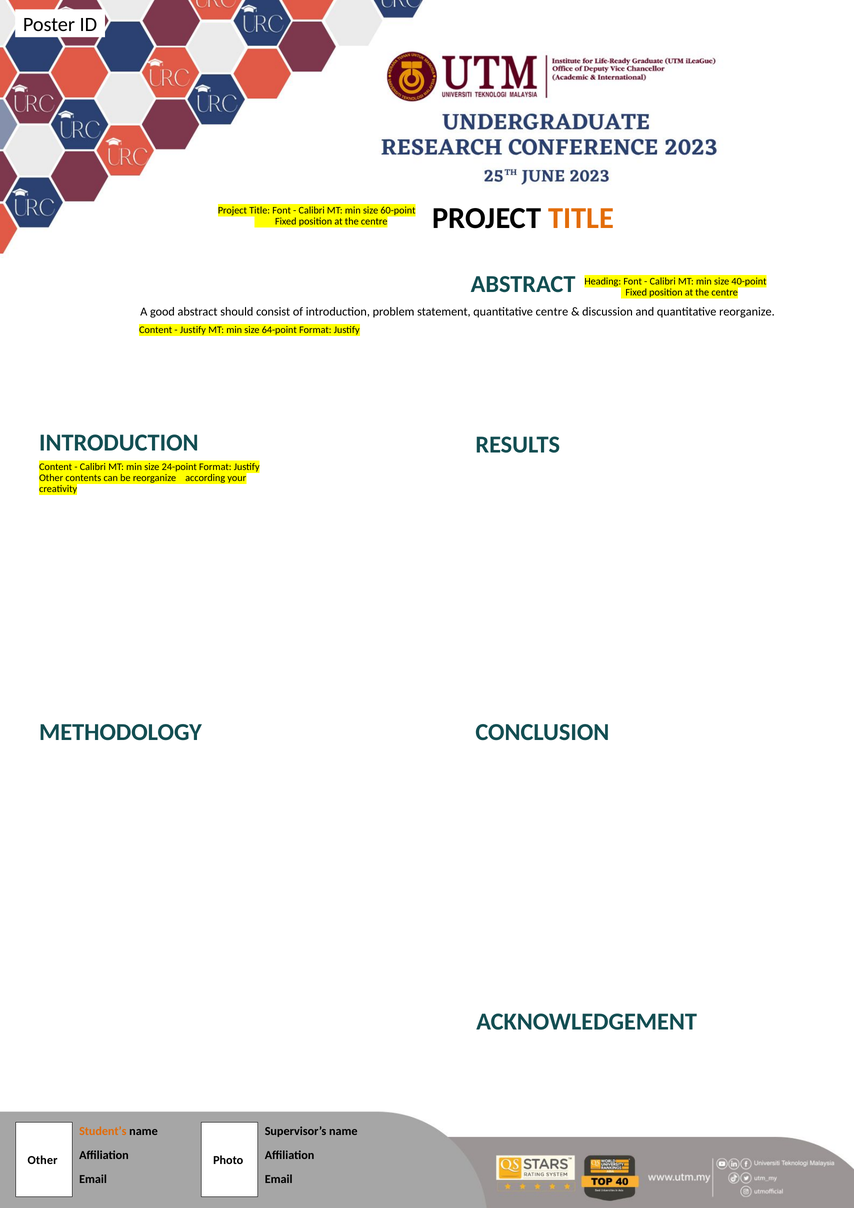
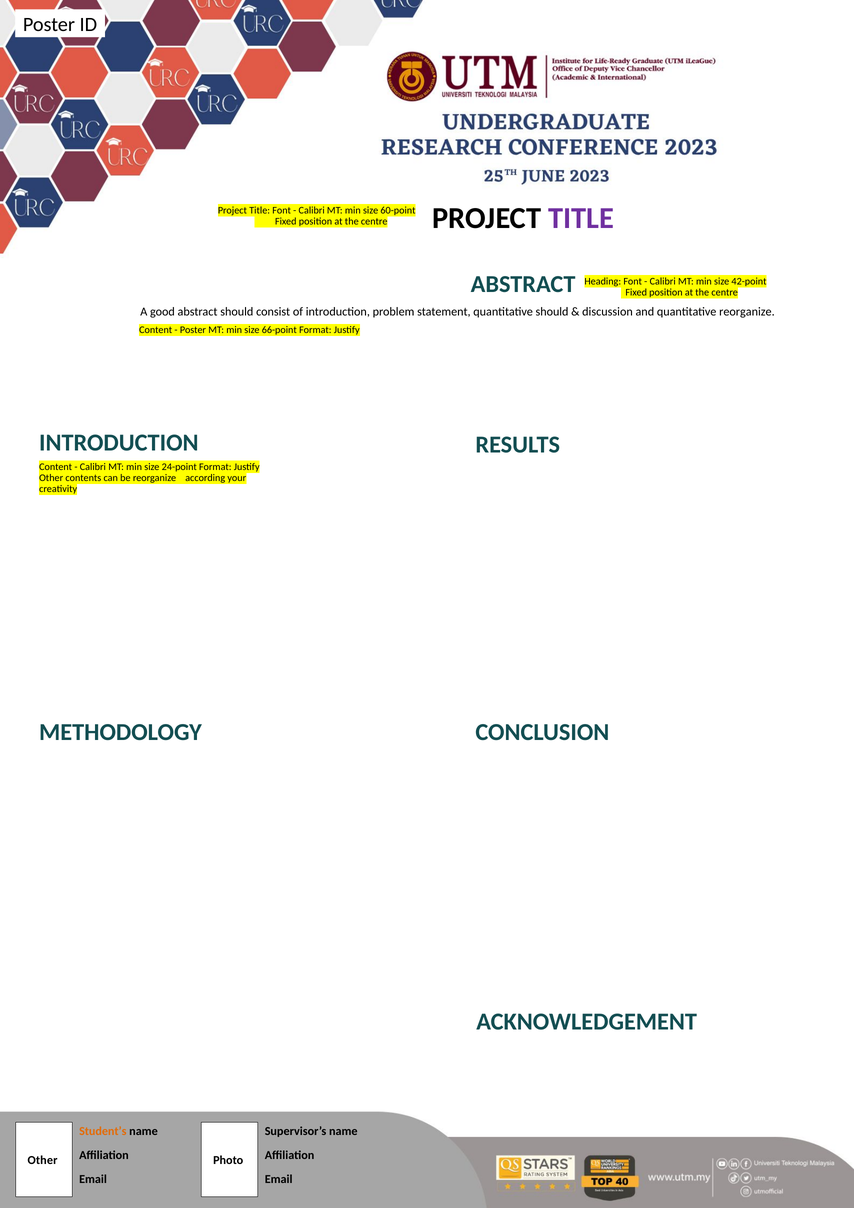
TITLE colour: orange -> purple (581, 218)
40-point: 40-point -> 42-point (749, 281)
quantitative centre: centre -> should (552, 312)
Justify: Justify -> Poster (193, 330)
64-point: 64-point -> 66-point (279, 330)
